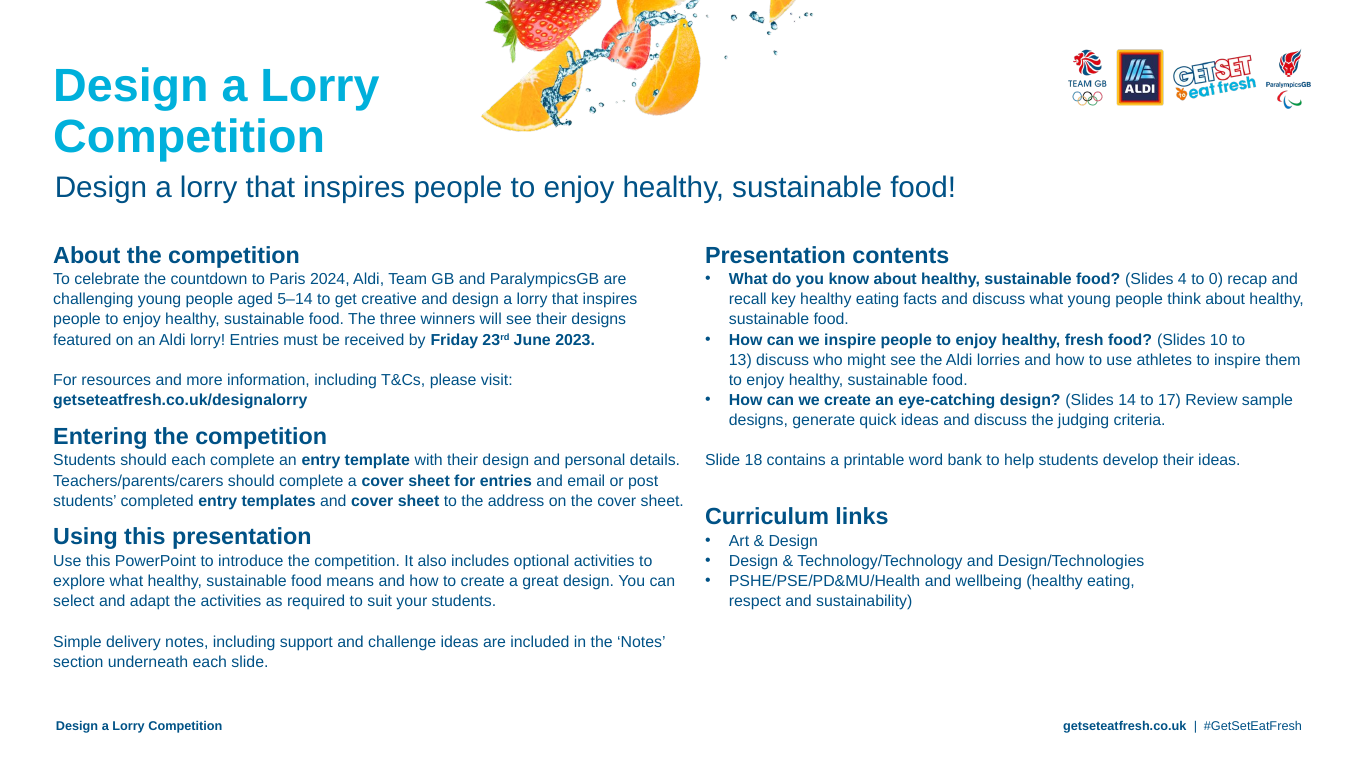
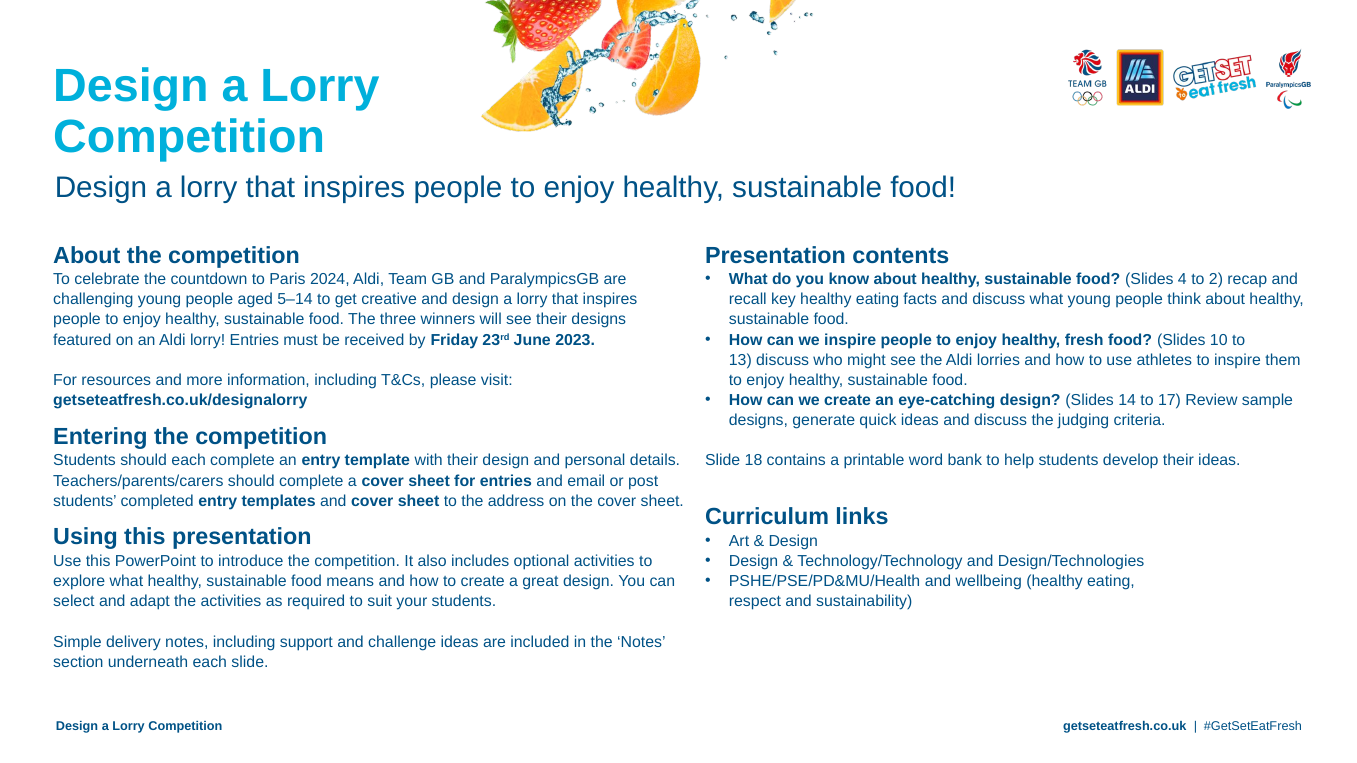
0: 0 -> 2 (1216, 280)
